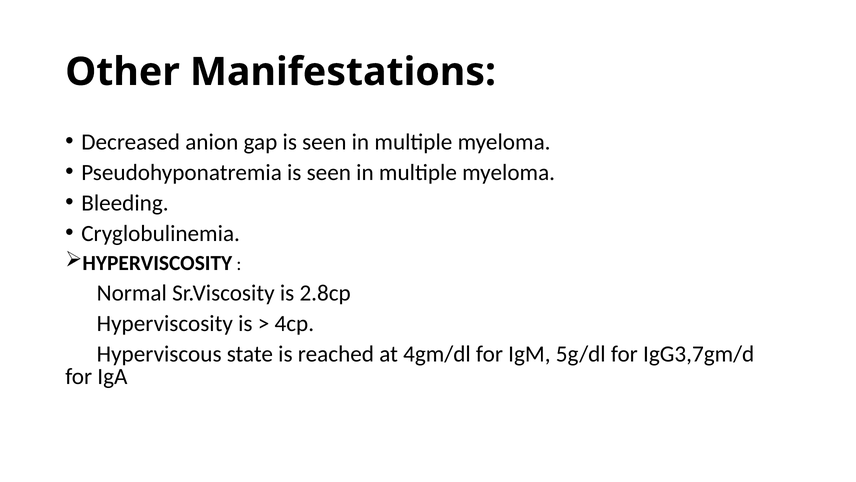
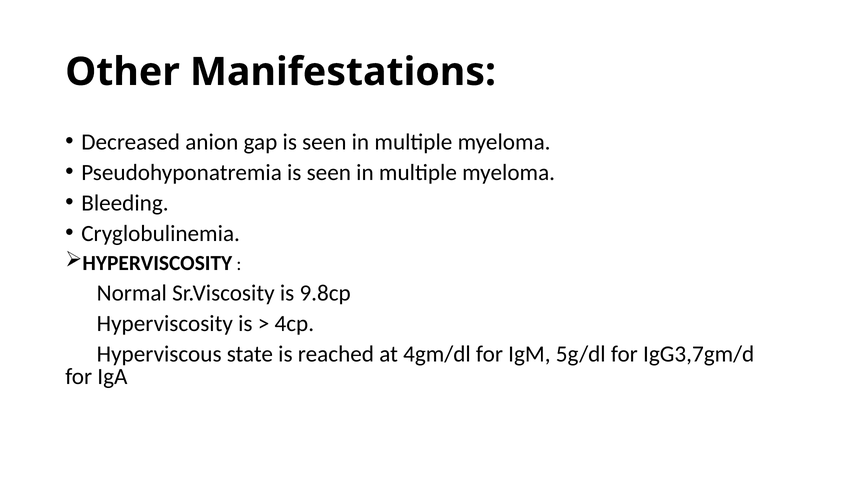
2.8cp: 2.8cp -> 9.8cp (325, 293)
